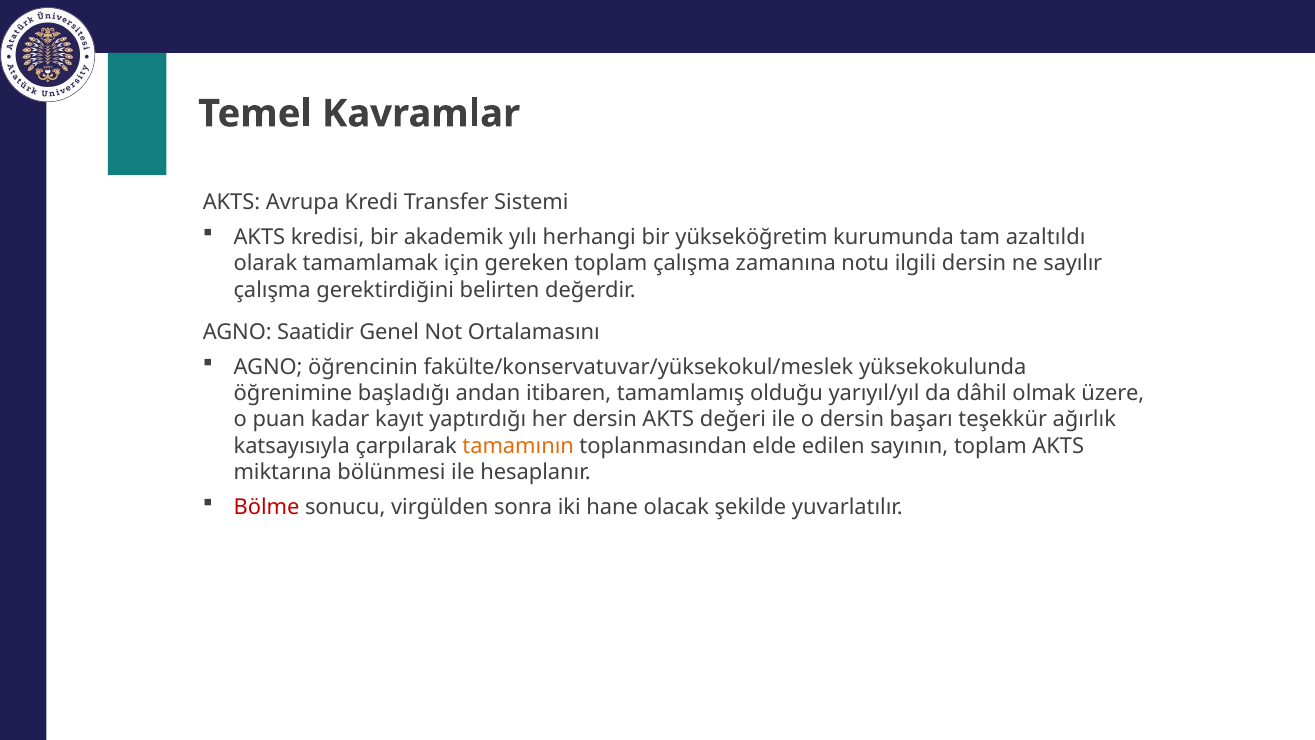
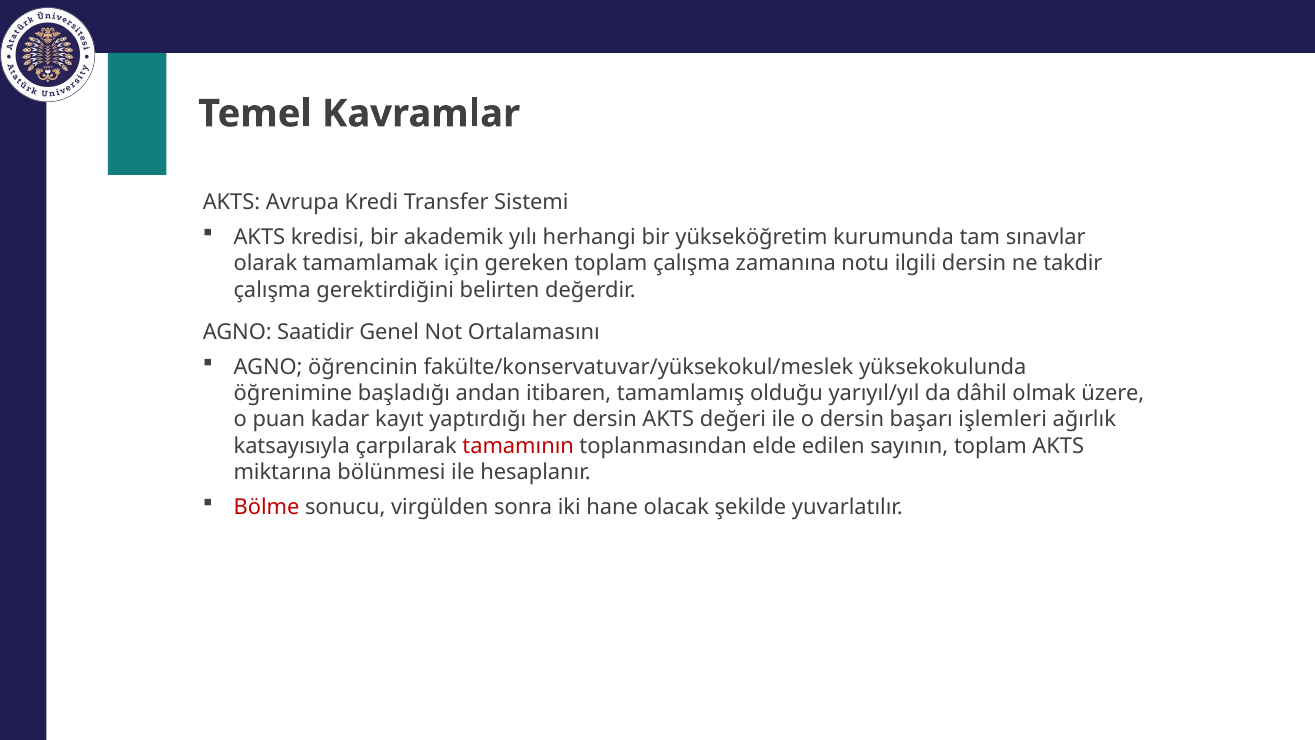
azaltıldı: azaltıldı -> sınavlar (1046, 237)
sayılır: sayılır -> takdir (1073, 263)
teşekkür: teşekkür -> işlemleri (1003, 420)
tamamının colour: orange -> red (518, 446)
